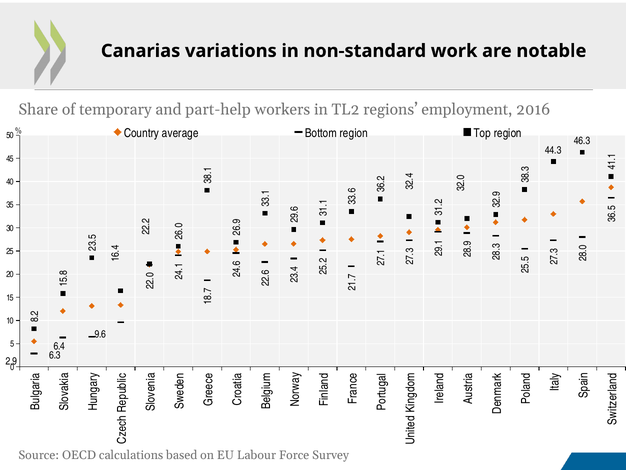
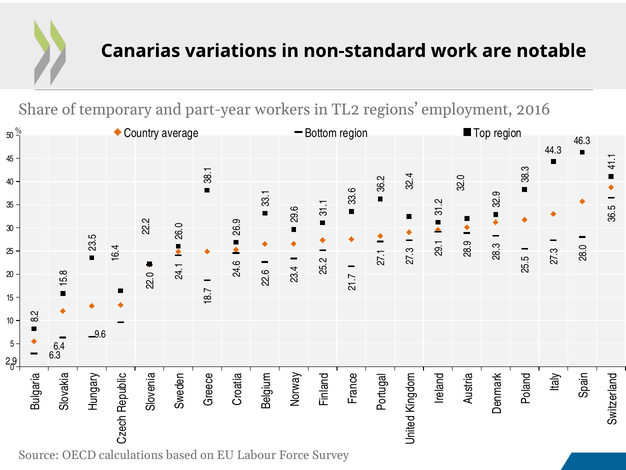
part-help: part-help -> part-year (218, 110)
